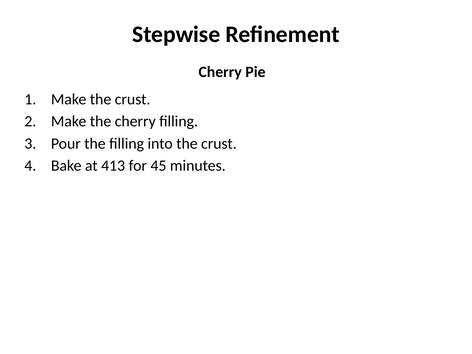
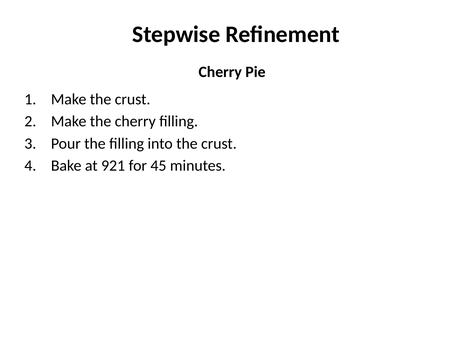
413: 413 -> 921 (113, 166)
